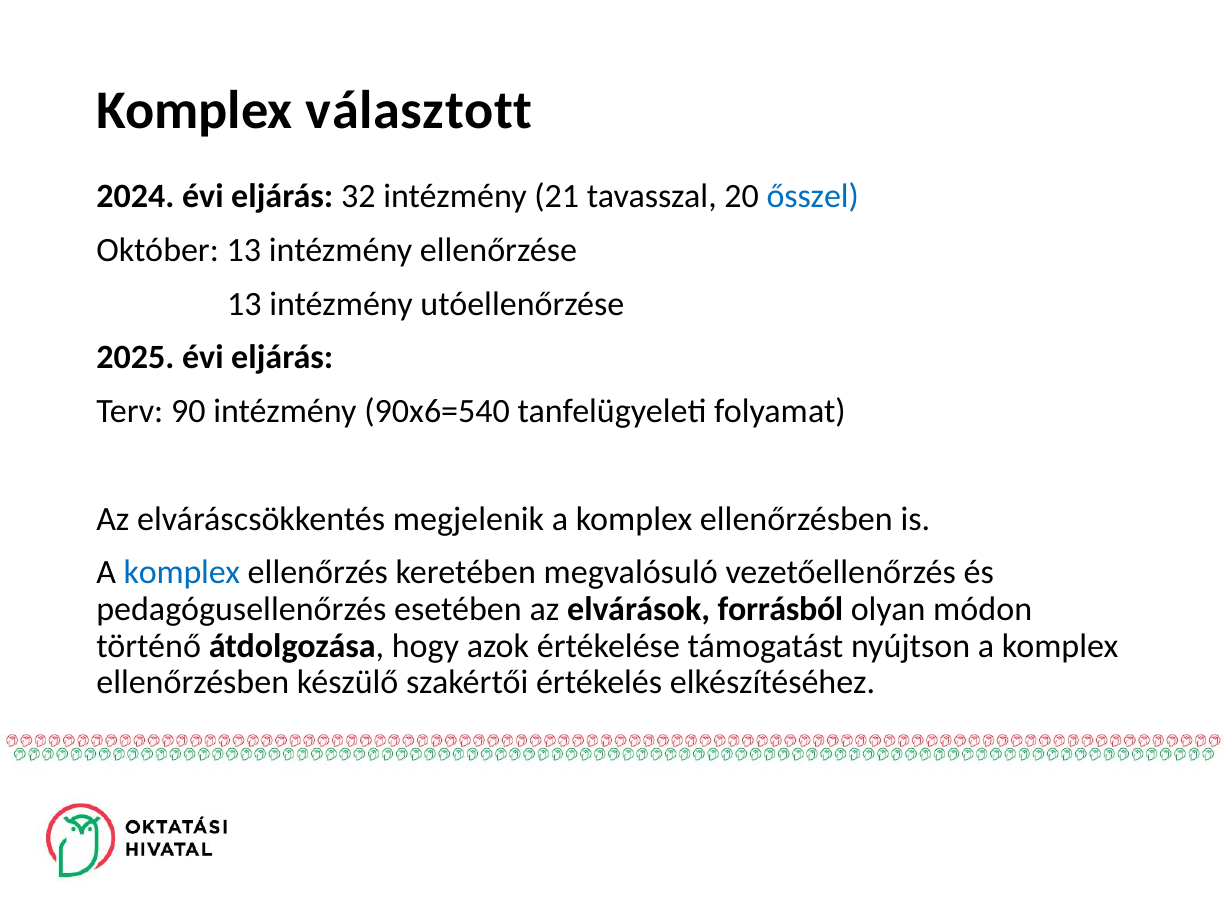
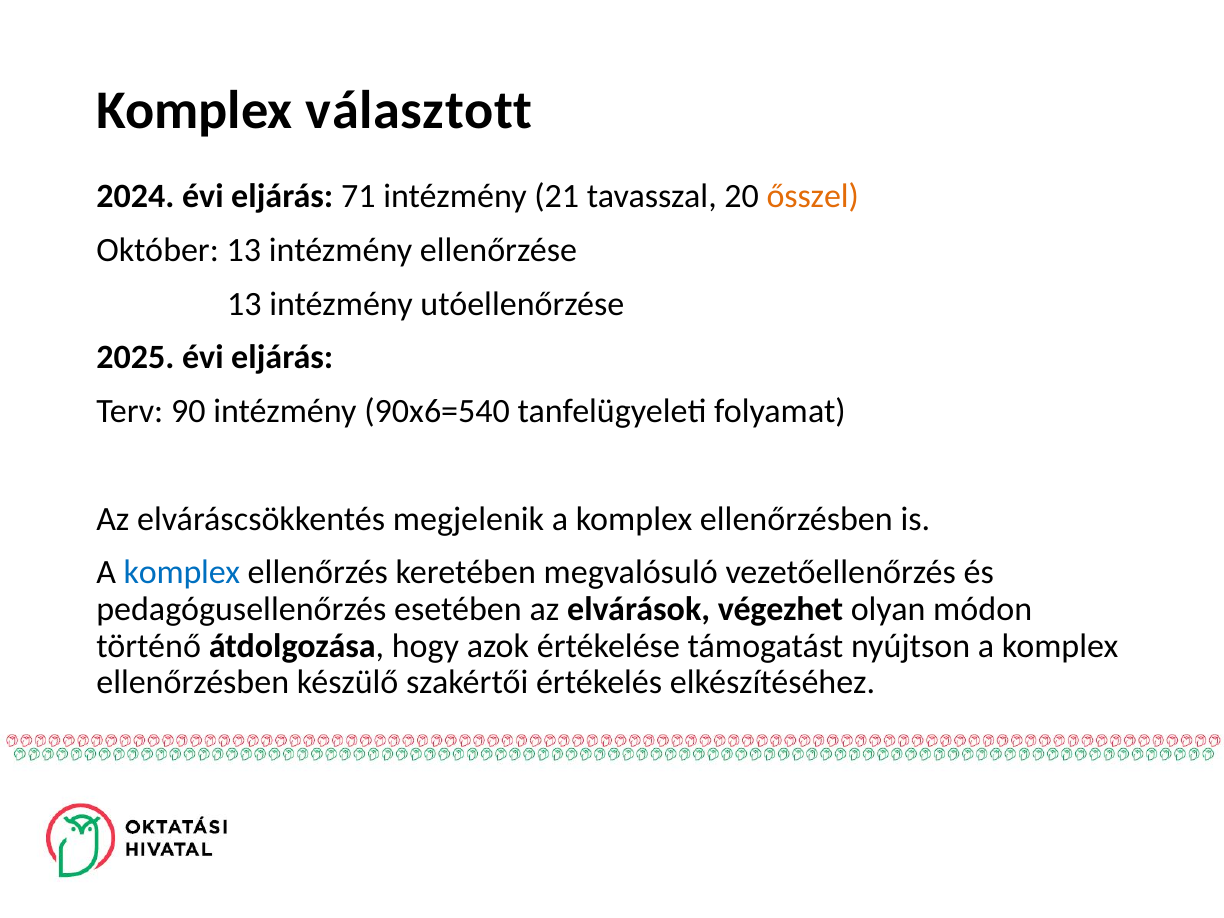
32: 32 -> 71 (358, 196)
ősszel colour: blue -> orange (813, 196)
forrásból: forrásból -> végezhet (780, 609)
